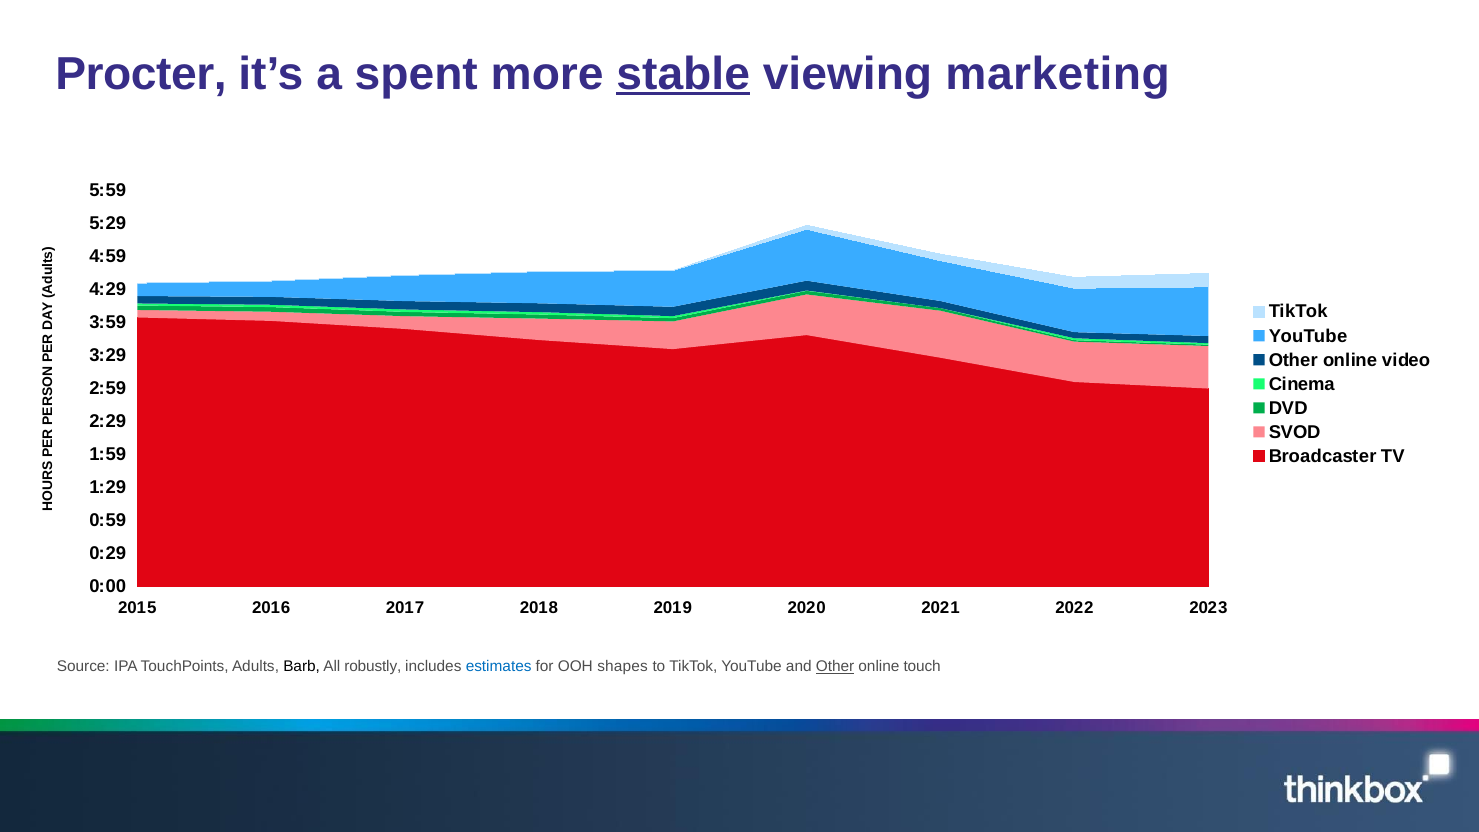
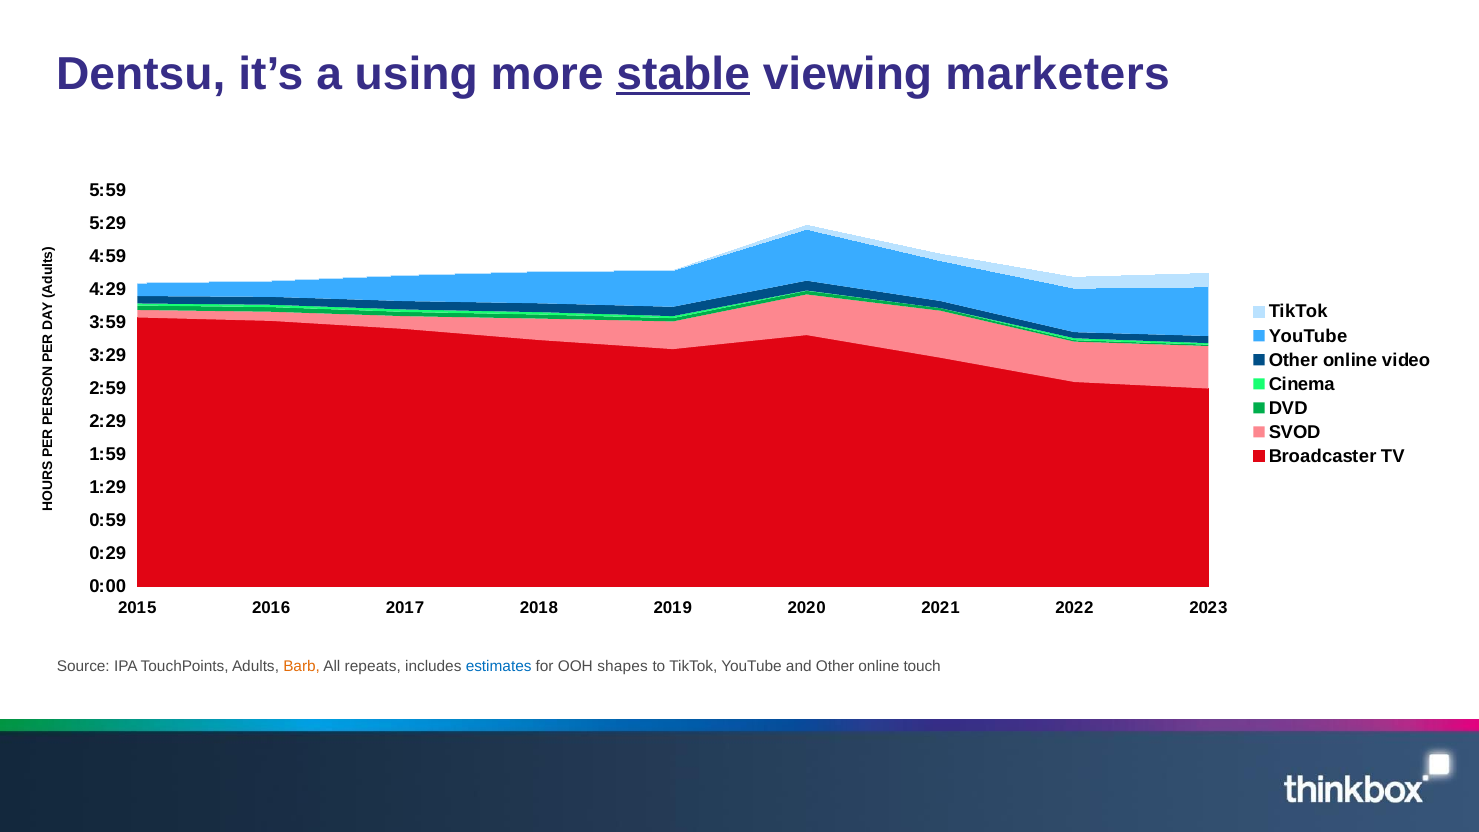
Procter: Procter -> Dentsu (141, 74)
spent: spent -> using (416, 74)
marketing: marketing -> marketers (1058, 74)
Barb colour: black -> orange (302, 667)
robustly: robustly -> repeats (373, 667)
Other underline: present -> none (835, 667)
